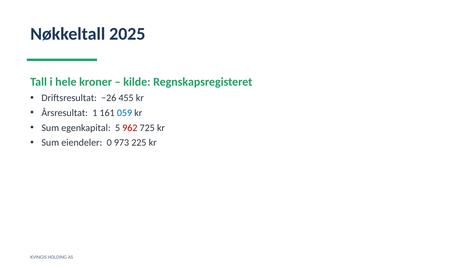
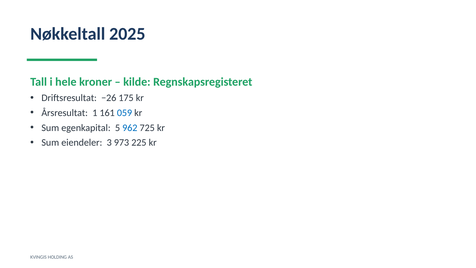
455: 455 -> 175 (126, 98)
962 colour: red -> blue (130, 128)
0: 0 -> 3 (109, 143)
